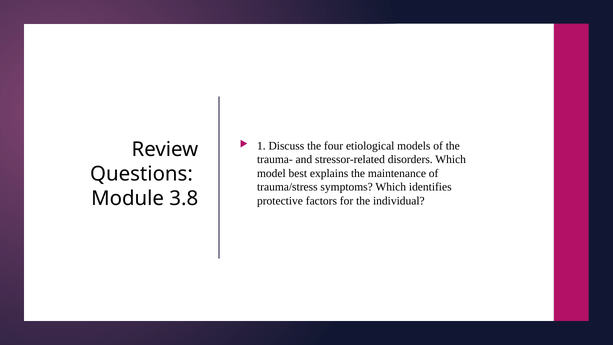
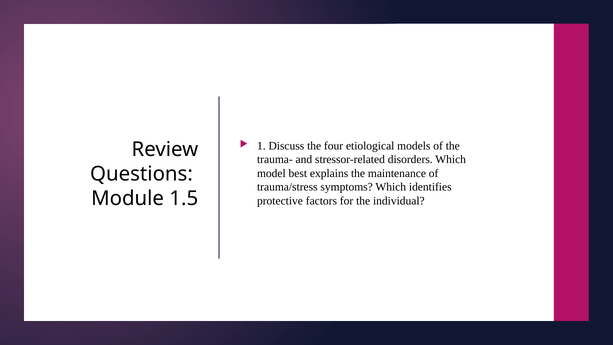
3.8: 3.8 -> 1.5 (184, 198)
